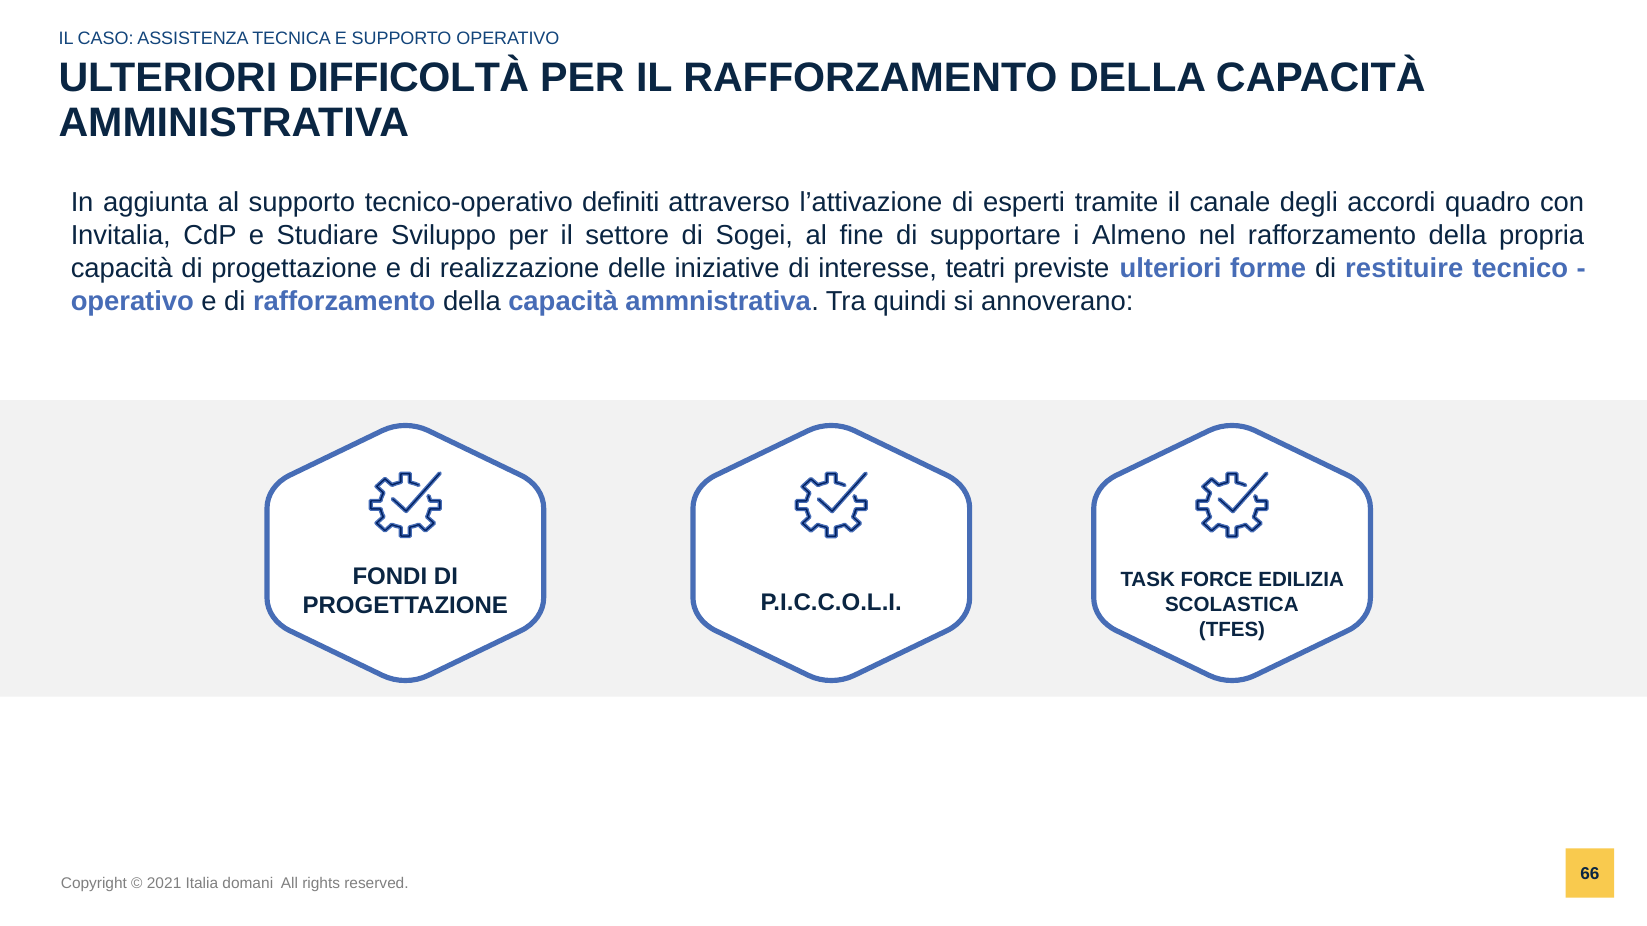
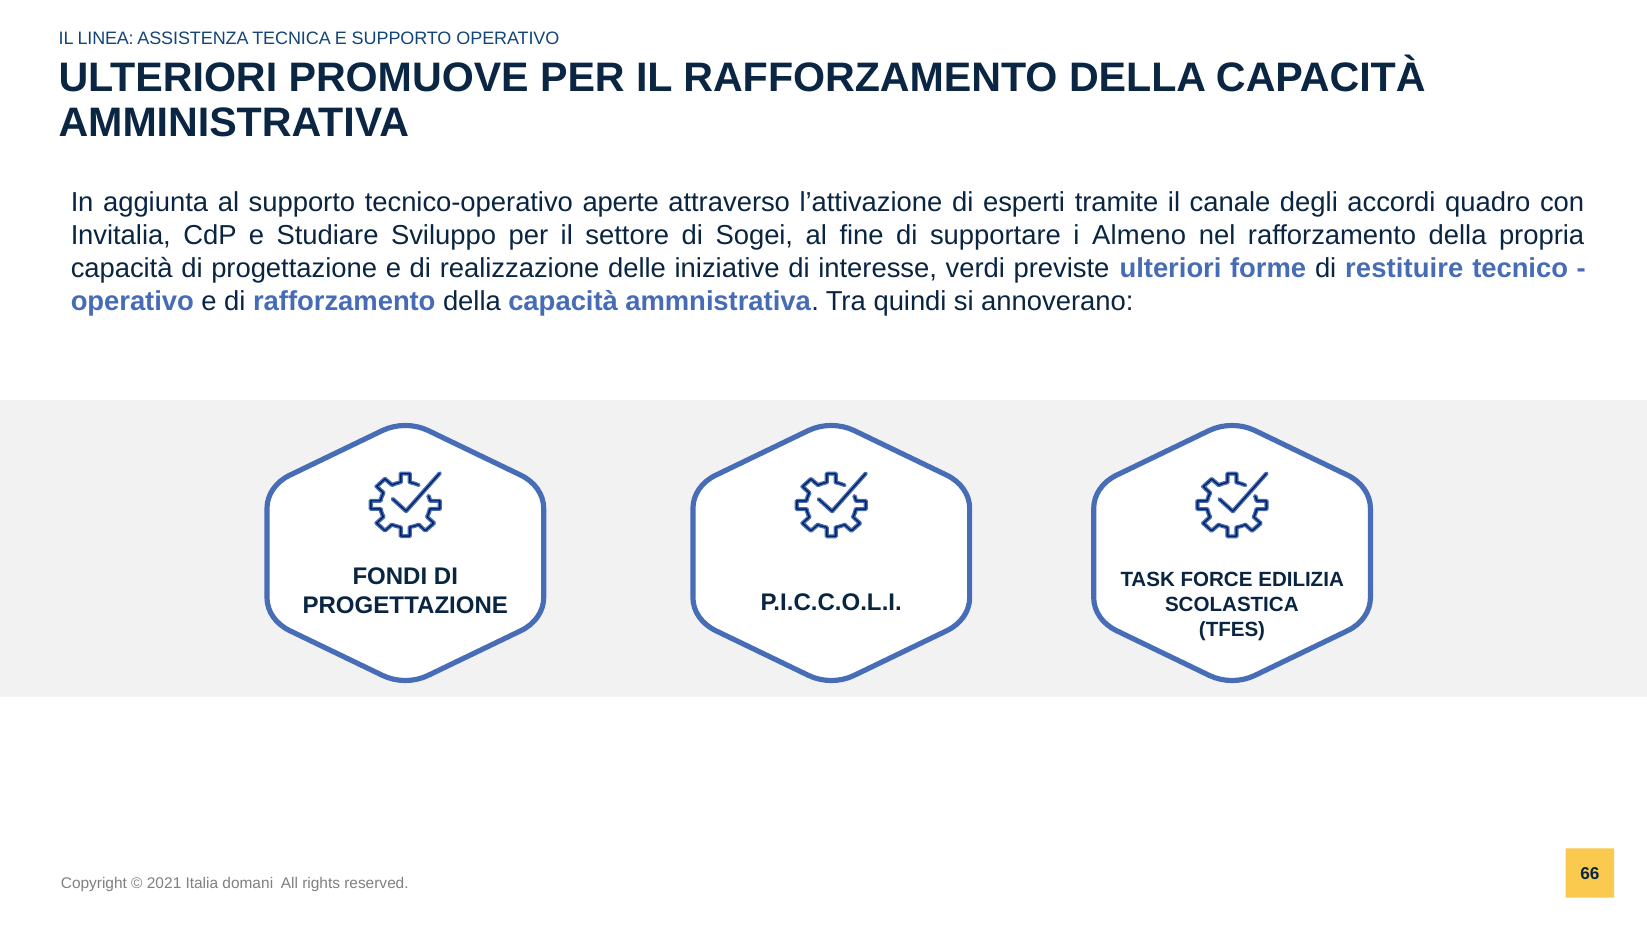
CASO: CASO -> LINEA (106, 38)
DIFFICOLTÀ: DIFFICOLTÀ -> PROMUOVE (409, 78)
definiti: definiti -> aperte (621, 203)
teatri: teatri -> verdi (975, 269)
